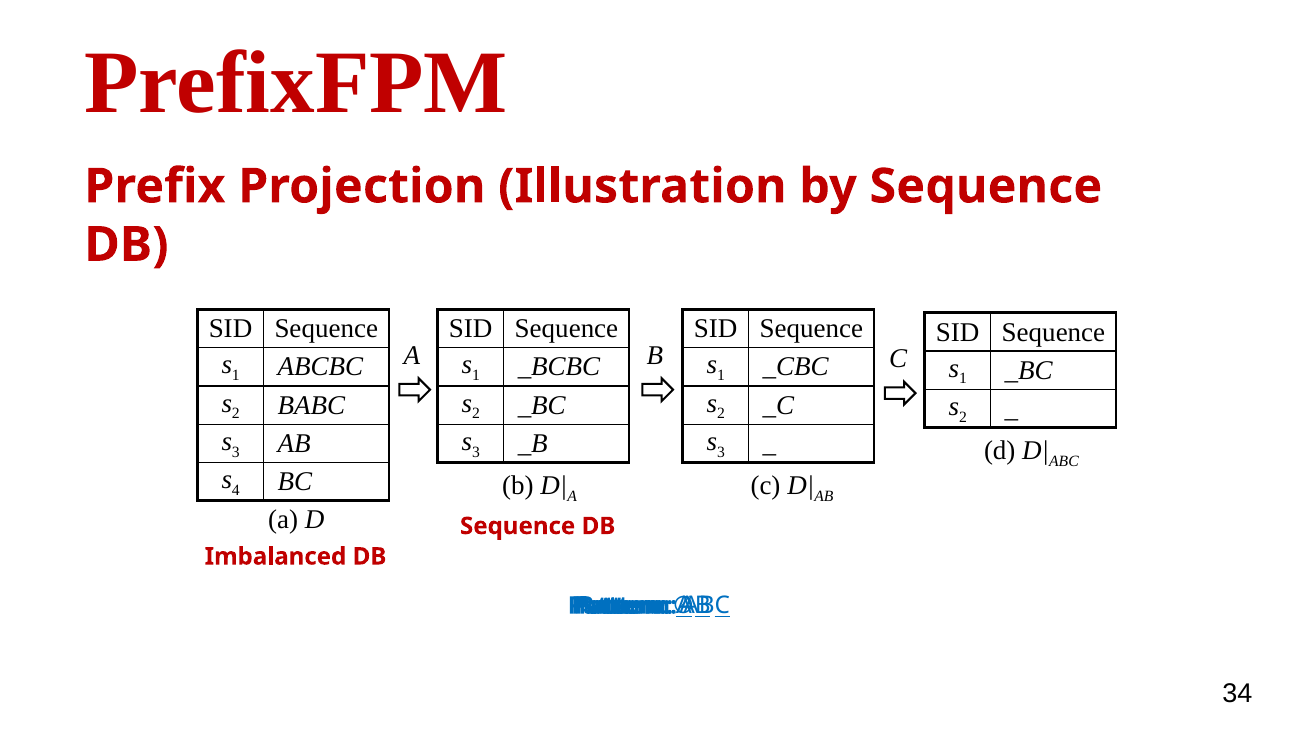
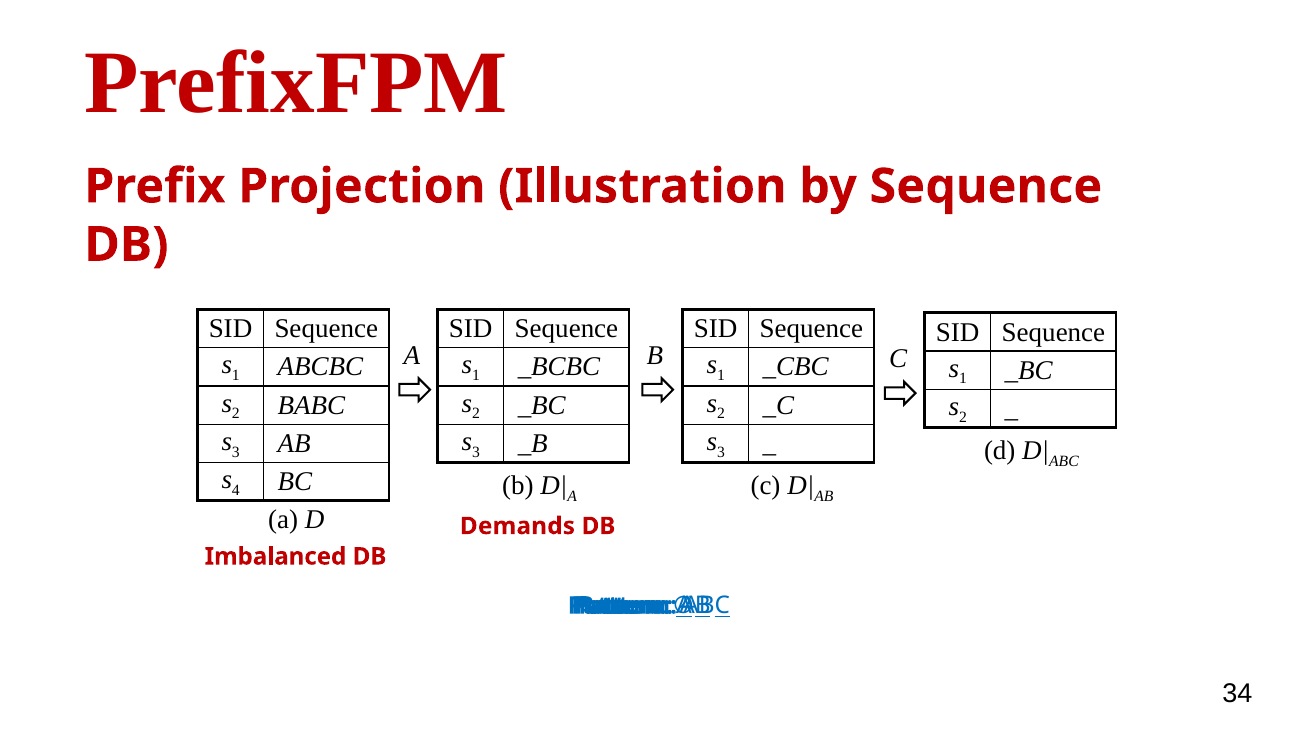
Sequence: Sequence -> Demands (517, 526)
